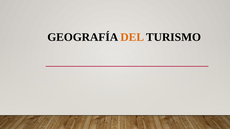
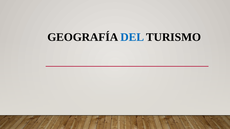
DEL colour: orange -> blue (132, 37)
